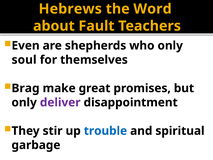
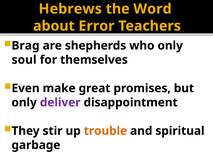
Fault: Fault -> Error (96, 26)
Even: Even -> Brag (26, 46)
Brag: Brag -> Even (26, 88)
trouble colour: blue -> orange (105, 131)
